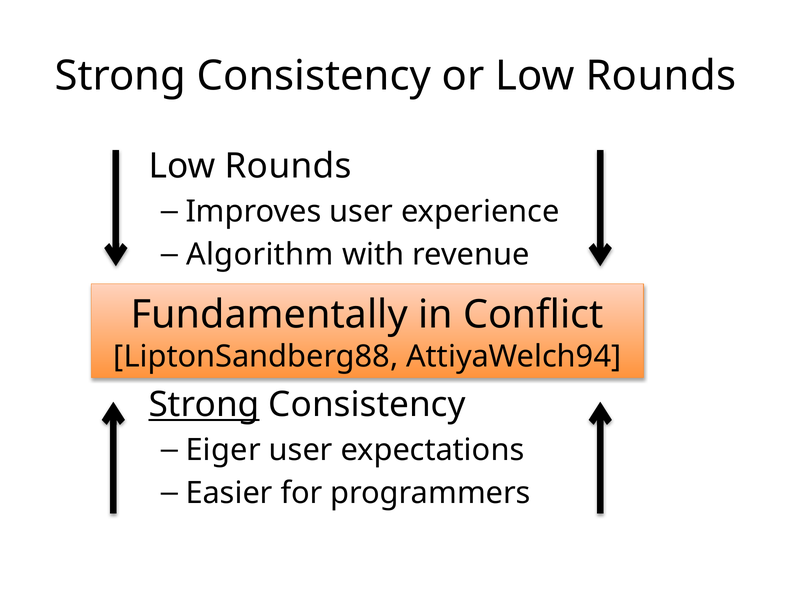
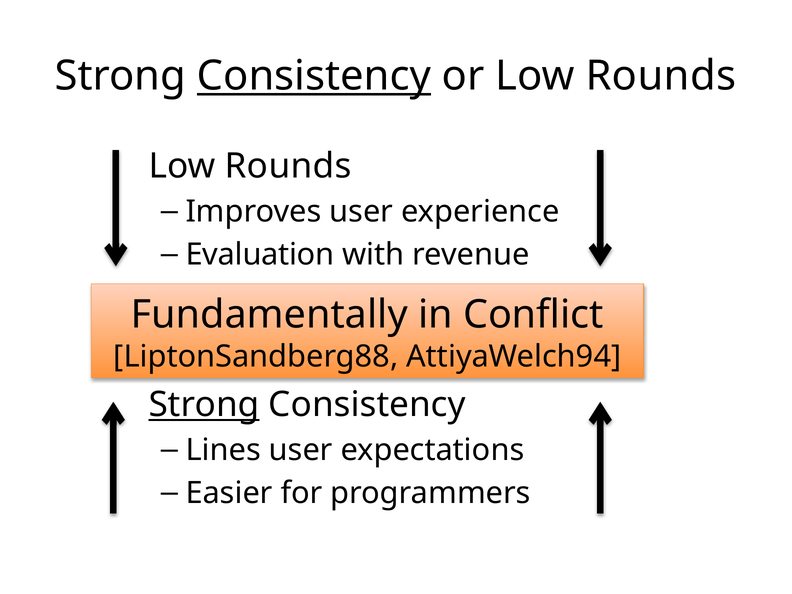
Consistency underline: none -> present (314, 76)
Algorithm: Algorithm -> Evaluation (260, 255)
Eiger: Eiger -> Lines (223, 450)
